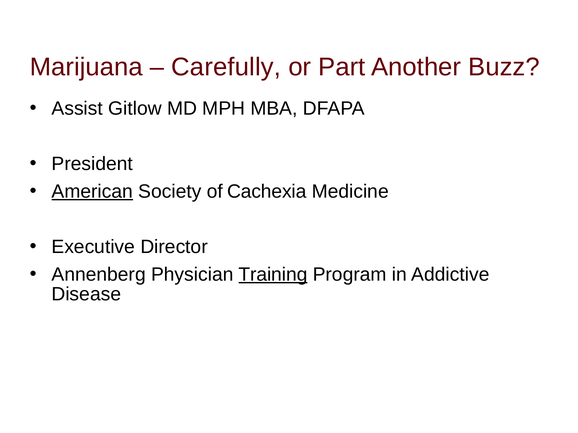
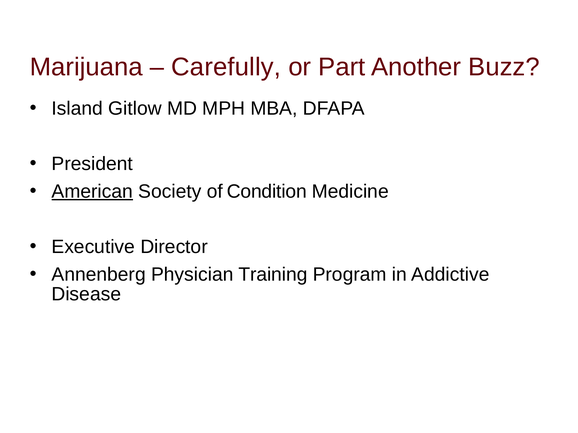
Assist: Assist -> Island (77, 109)
Cachexia: Cachexia -> Condition (267, 192)
Training underline: present -> none (273, 275)
